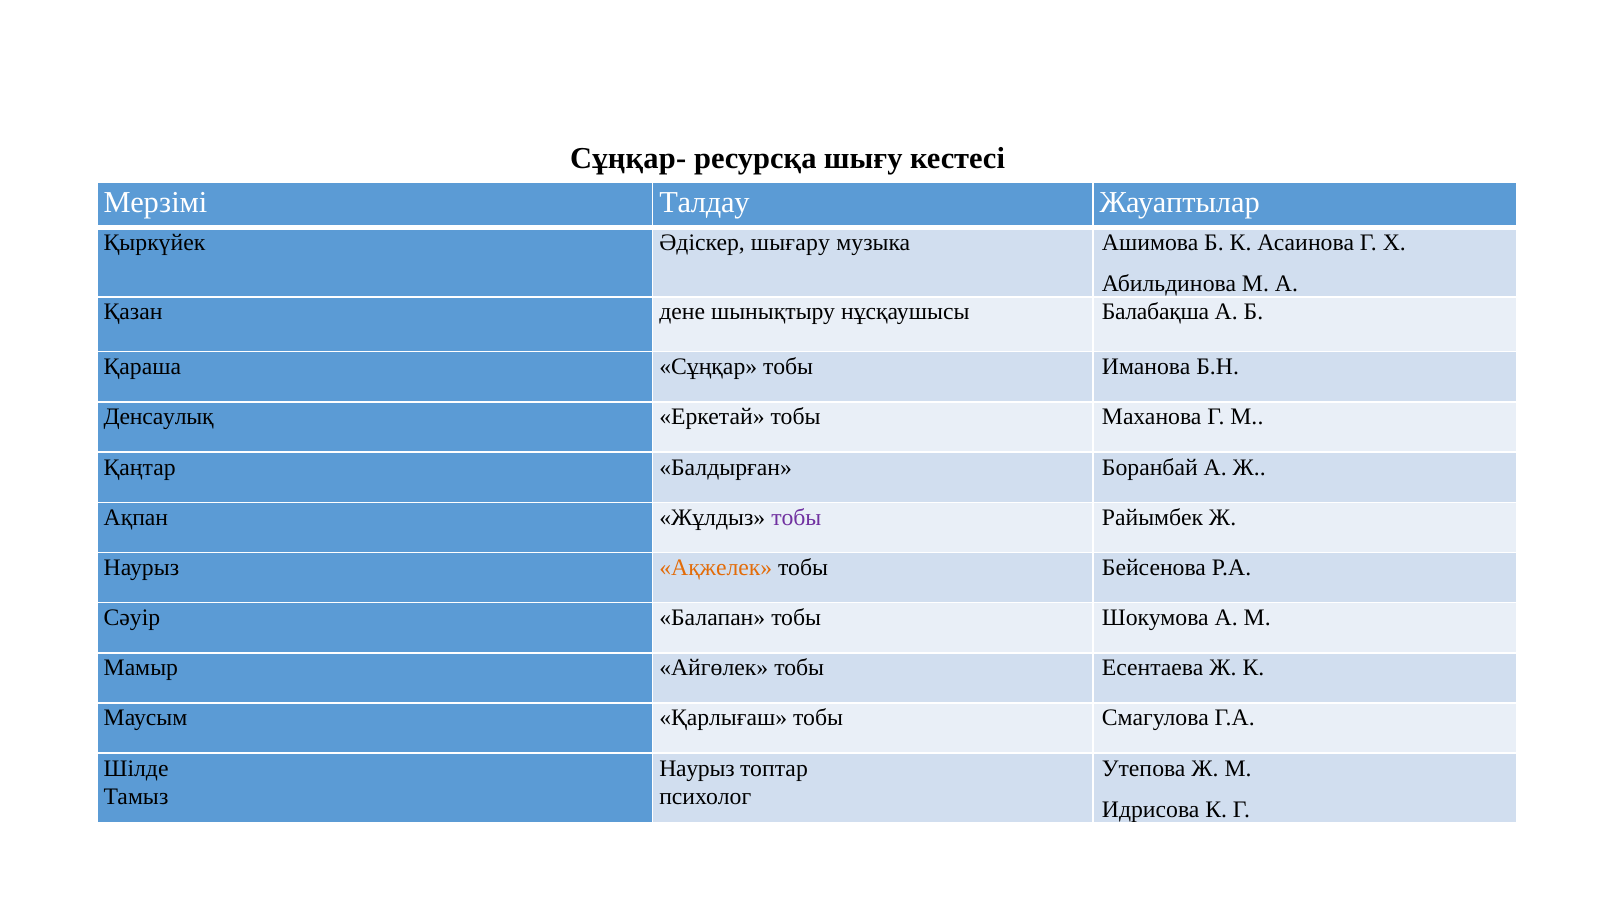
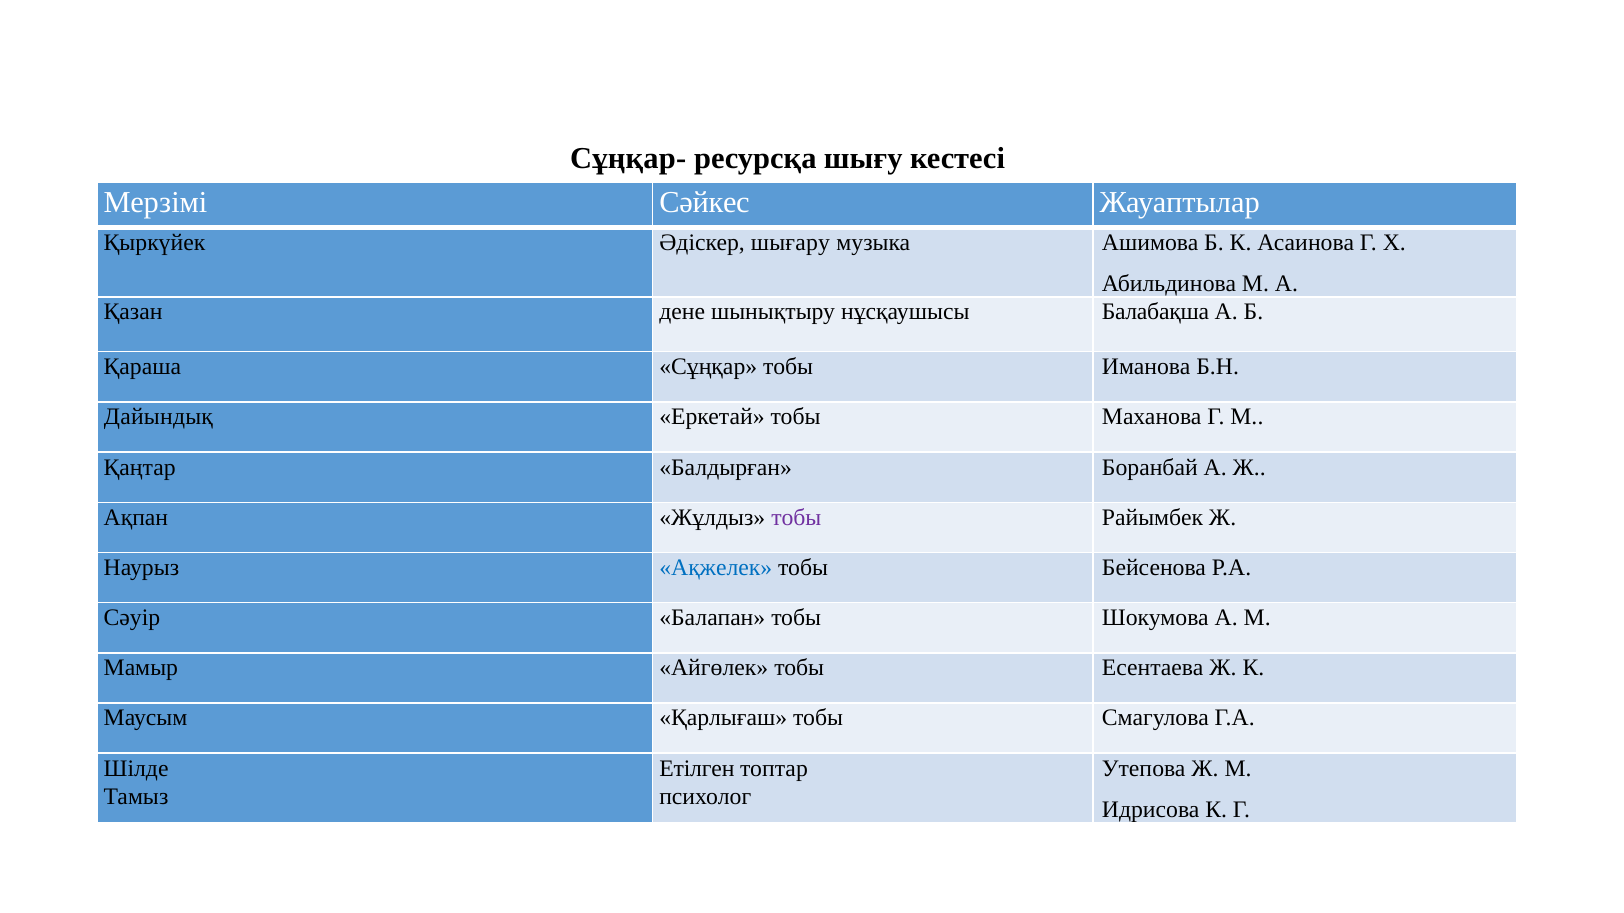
Талдау: Талдау -> Сәйкес (705, 202)
Денсаулық: Денсаулық -> Дайындық (158, 417)
Ақжелек colour: orange -> blue (716, 568)
Наурыз: Наурыз -> Етілген (697, 769)
